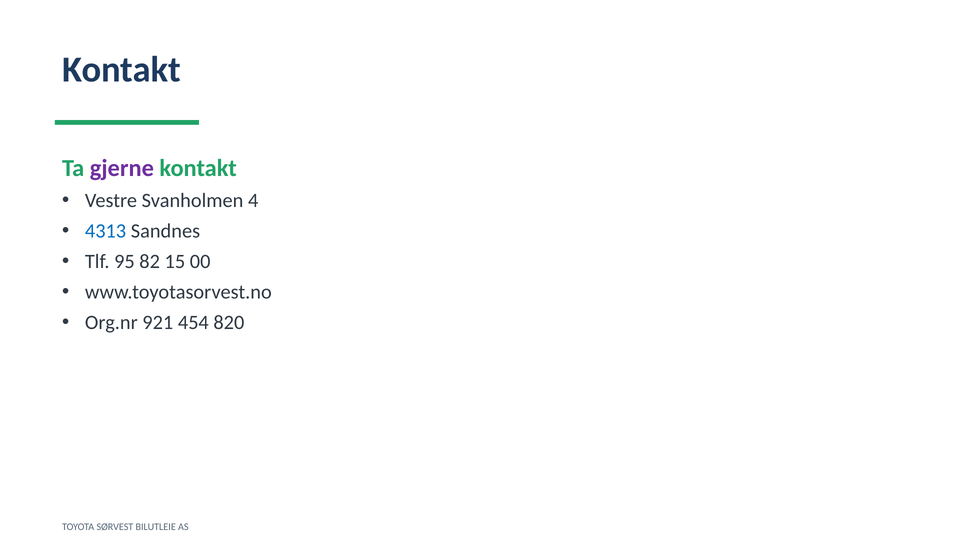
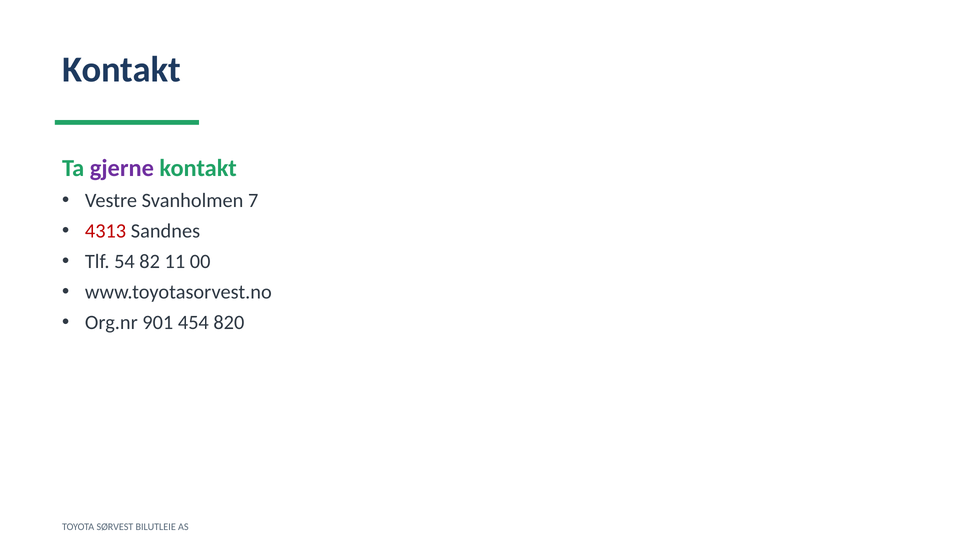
4: 4 -> 7 (253, 201)
4313 colour: blue -> red (106, 231)
95: 95 -> 54 (124, 262)
15: 15 -> 11 (175, 262)
921: 921 -> 901 (158, 323)
